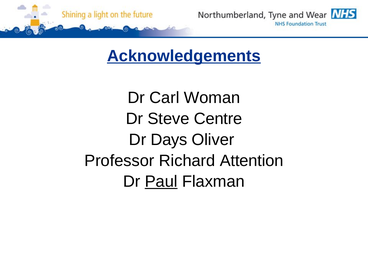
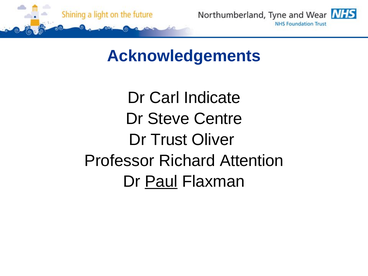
Acknowledgements underline: present -> none (184, 56)
Woman: Woman -> Indicate (212, 98)
Days: Days -> Trust (169, 140)
